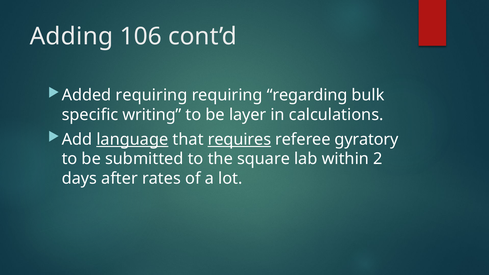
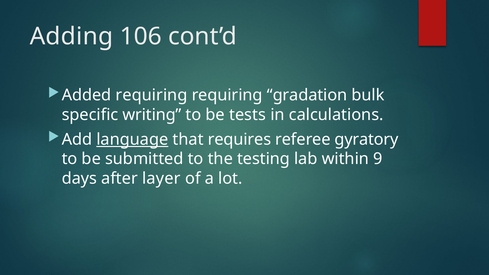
regarding: regarding -> gradation (307, 95)
layer: layer -> tests (248, 115)
requires underline: present -> none (239, 139)
square: square -> testing (264, 159)
2: 2 -> 9 (378, 159)
rates: rates -> layer (161, 179)
